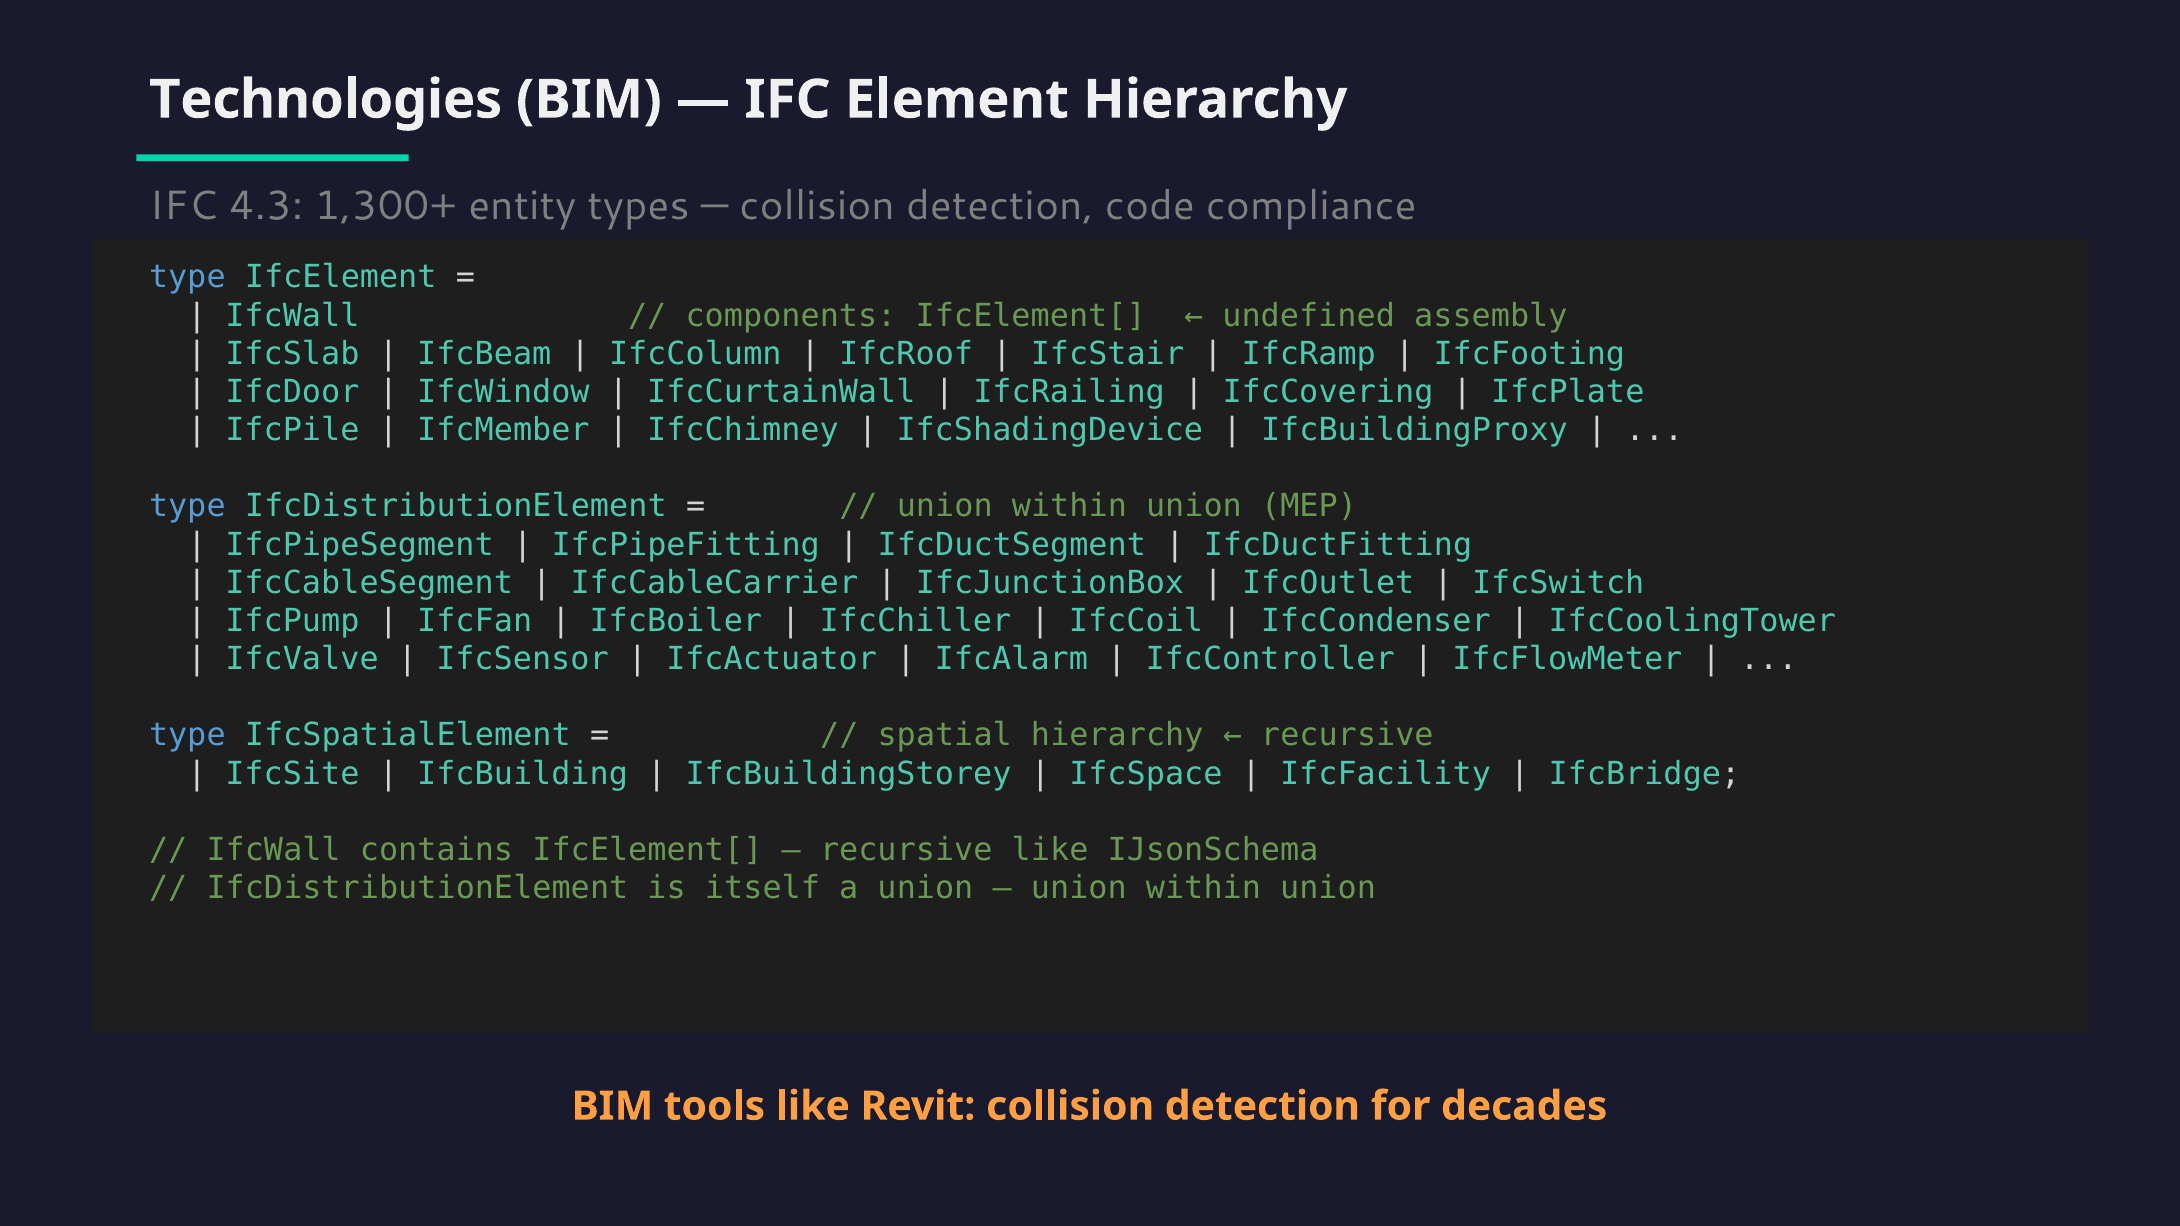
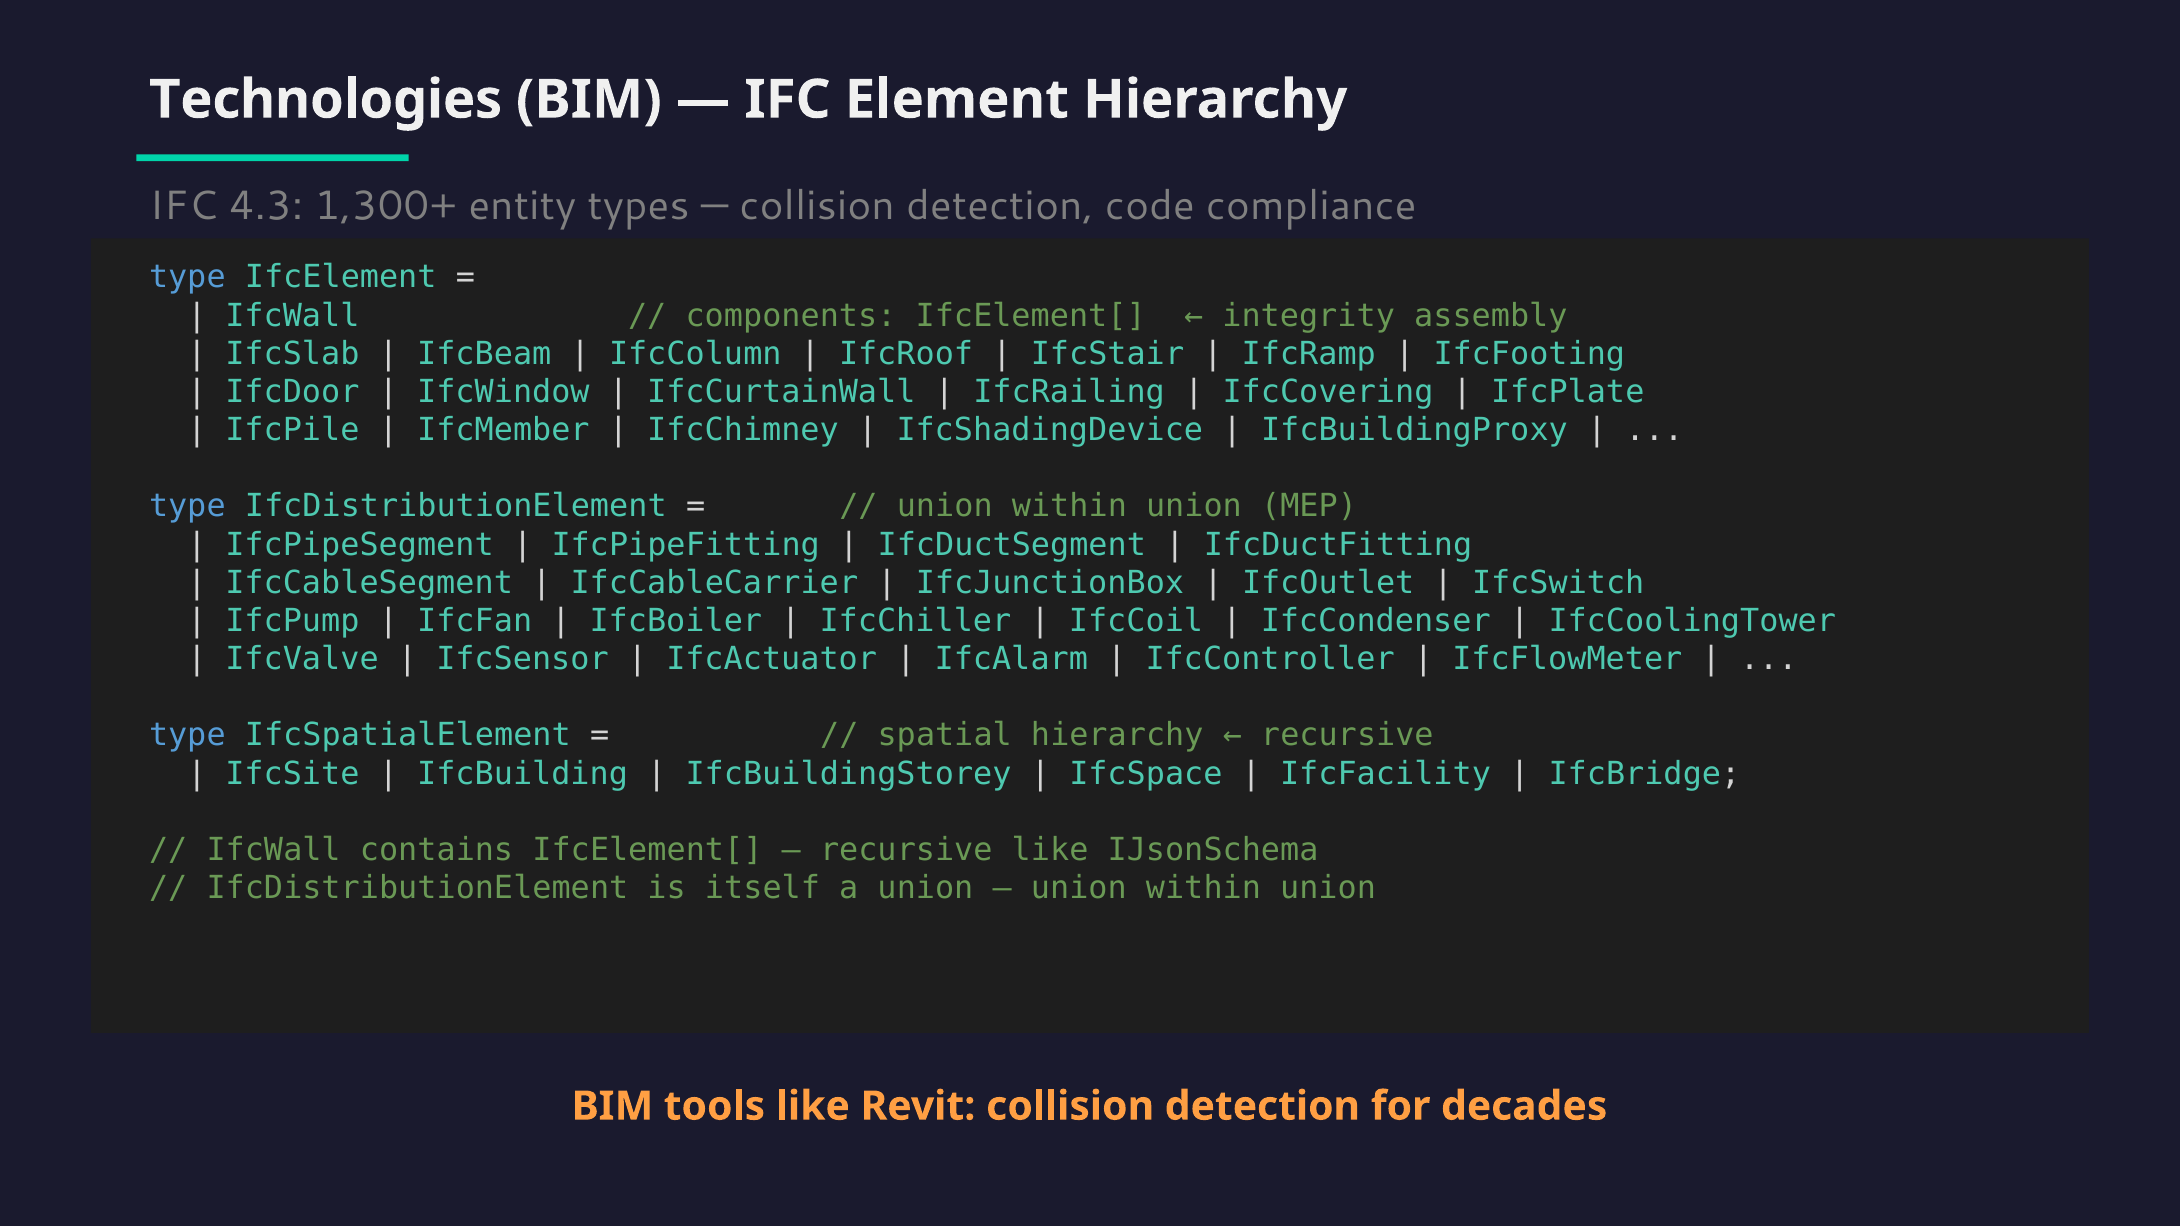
undefined: undefined -> integrity (1309, 316)
